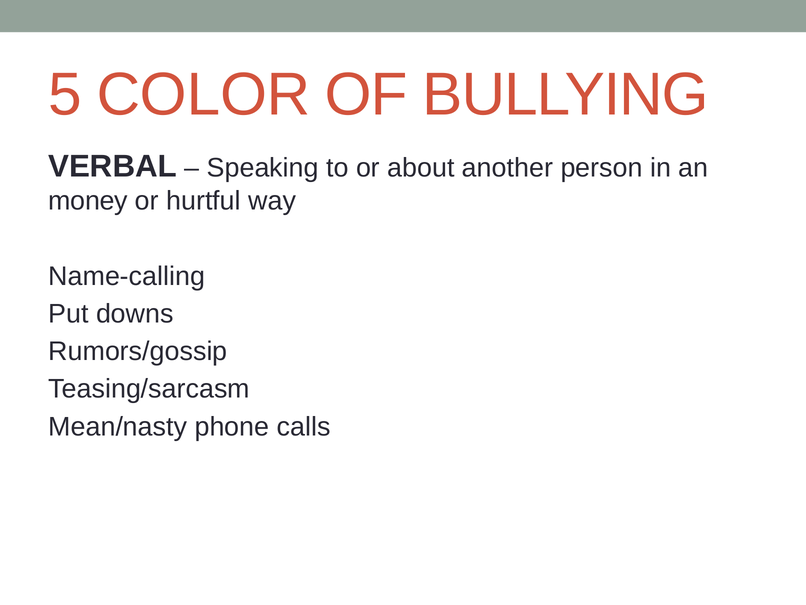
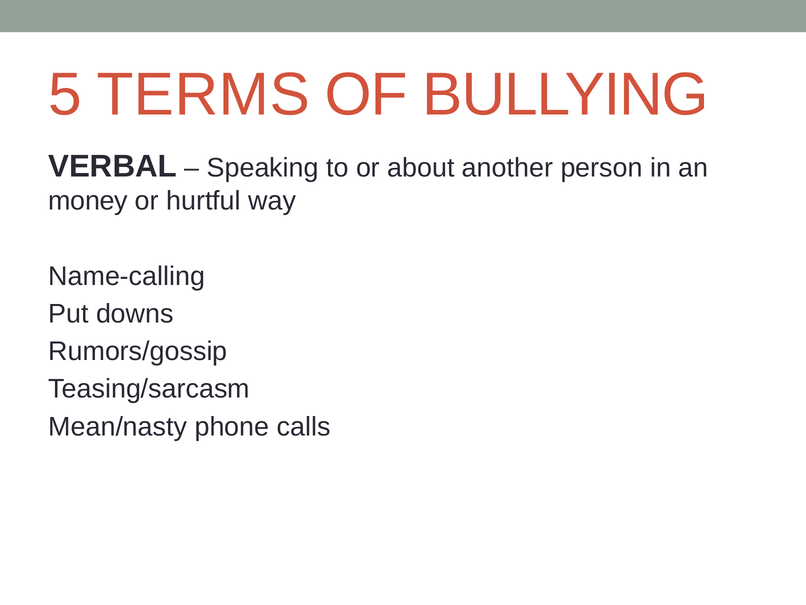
COLOR: COLOR -> TERMS (203, 95)
